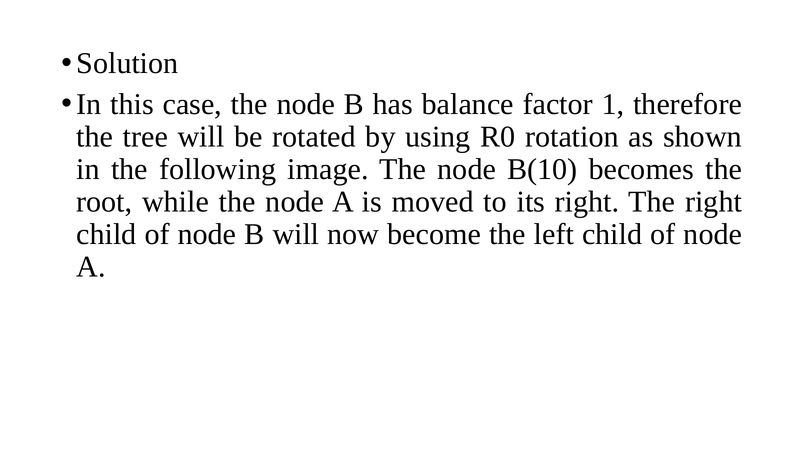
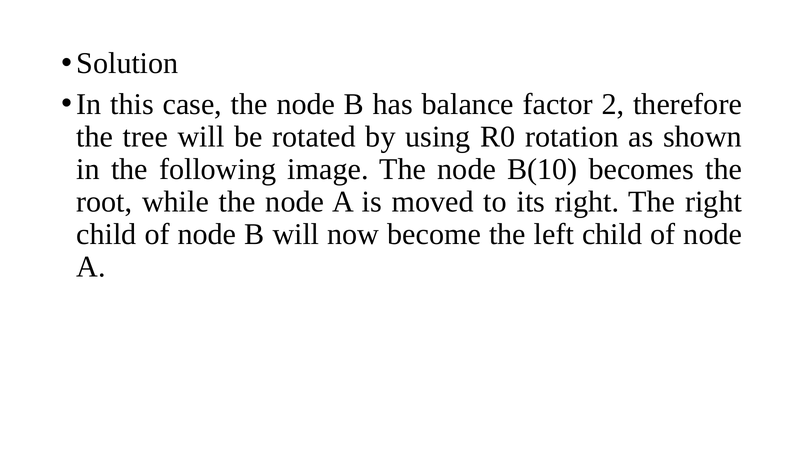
1: 1 -> 2 (613, 104)
